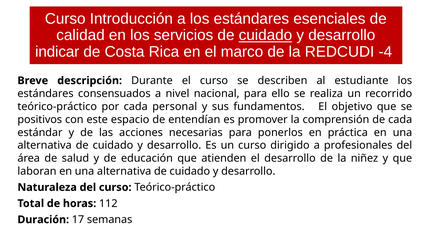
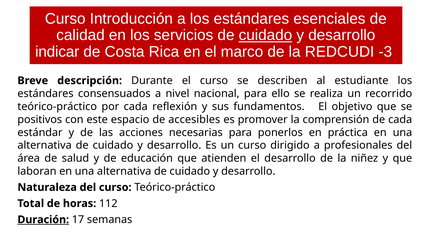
-4: -4 -> -3 (385, 52)
personal: personal -> reflexión (175, 107)
entendían: entendían -> accesibles (194, 119)
Duración underline: none -> present (43, 220)
